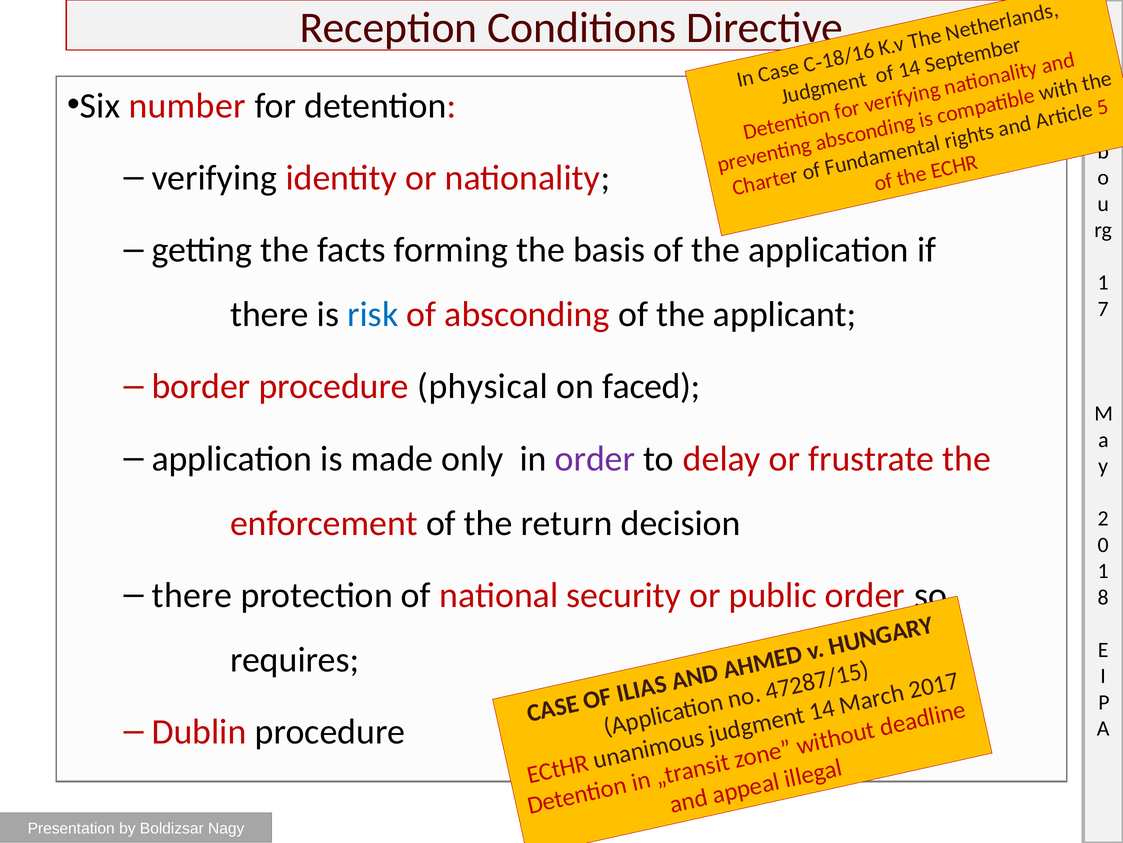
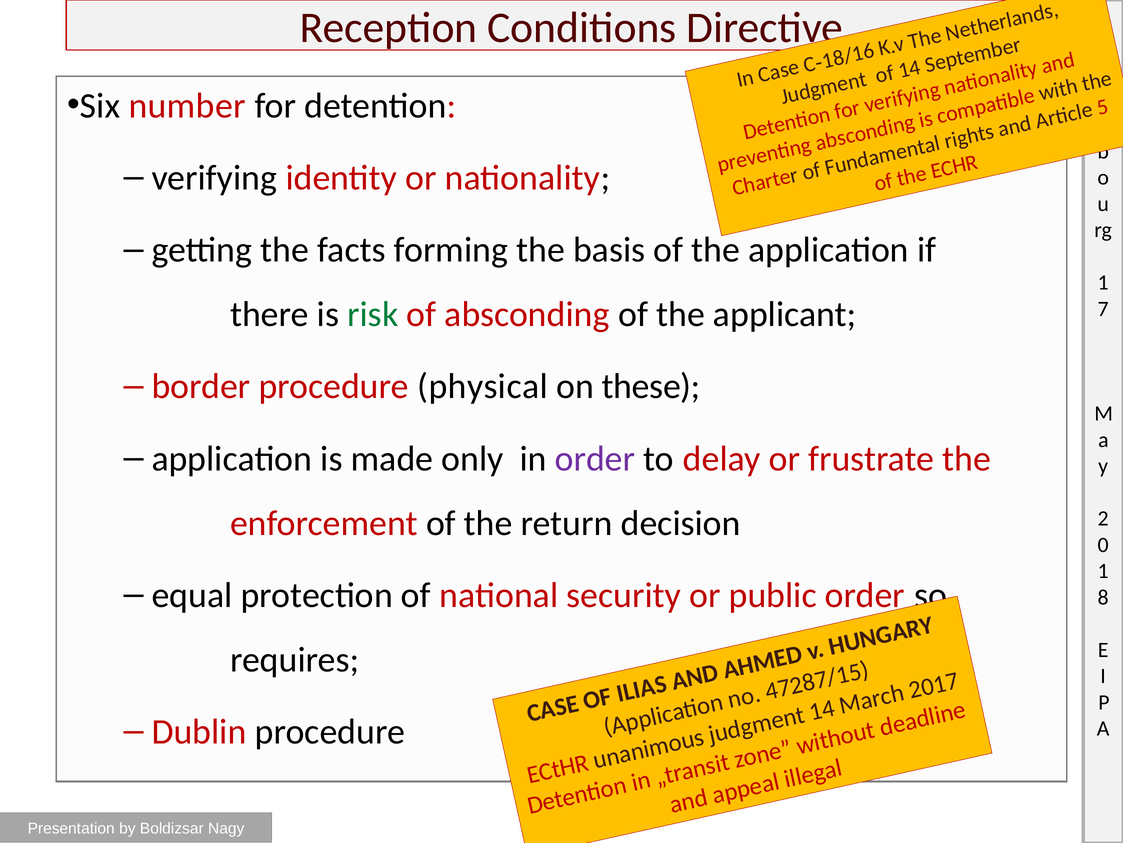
risk colour: blue -> green (373, 314)
faced: faced -> these (651, 386)
there: there -> equal (192, 595)
